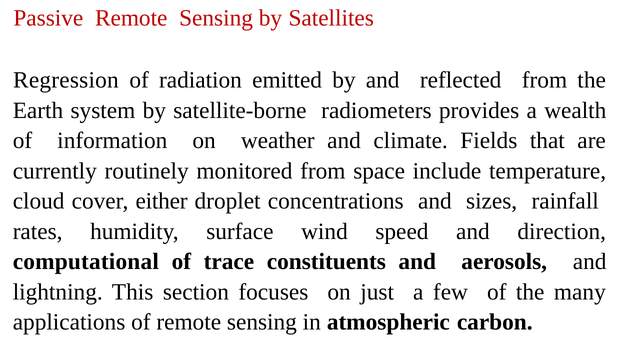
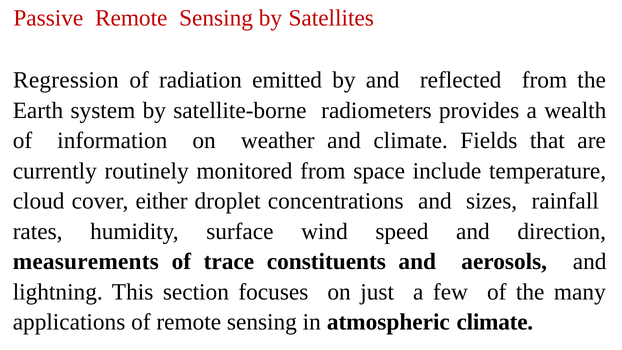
computational: computational -> measurements (86, 262)
atmospheric carbon: carbon -> climate (495, 322)
